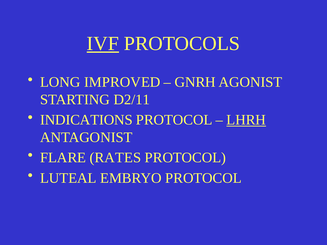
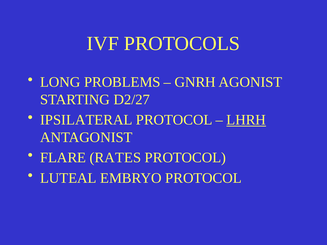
IVF underline: present -> none (103, 44)
IMPROVED: IMPROVED -> PROBLEMS (122, 82)
D2/11: D2/11 -> D2/27 (132, 100)
INDICATIONS: INDICATIONS -> IPSILATERAL (86, 120)
